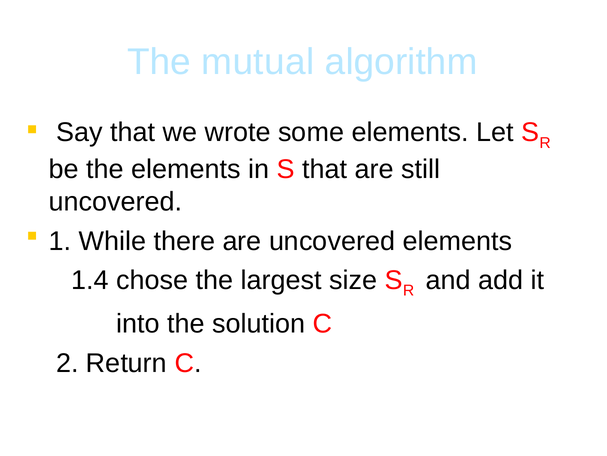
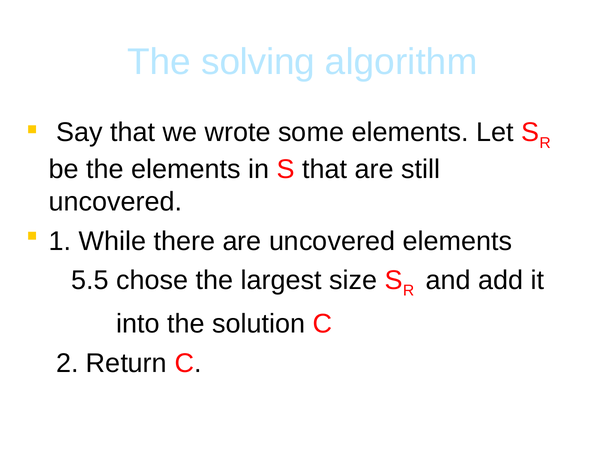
mutual: mutual -> solving (258, 62)
1.4: 1.4 -> 5.5 (90, 280)
